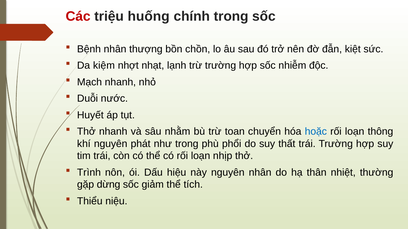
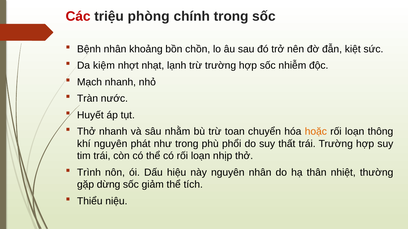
huống: huống -> phòng (149, 16)
thượng: thượng -> khoảng (146, 49)
Duỗi: Duỗi -> Tràn (88, 99)
hoặc colour: blue -> orange (316, 132)
